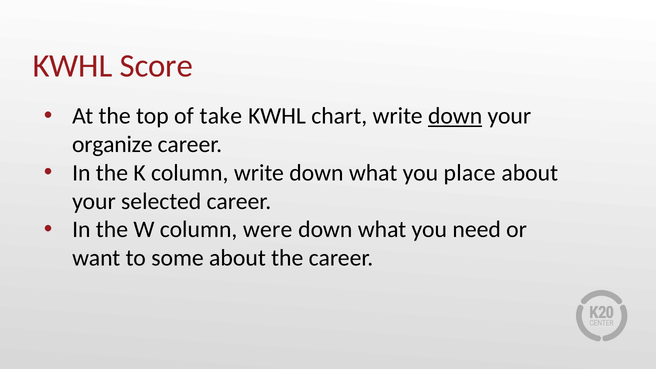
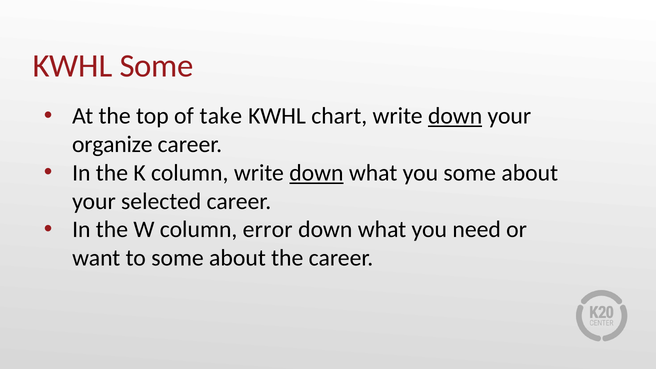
KWHL Score: Score -> Some (157, 66)
down underline: none -> present (316, 173)
you place: place -> some (470, 173)
were: were -> error (268, 230)
